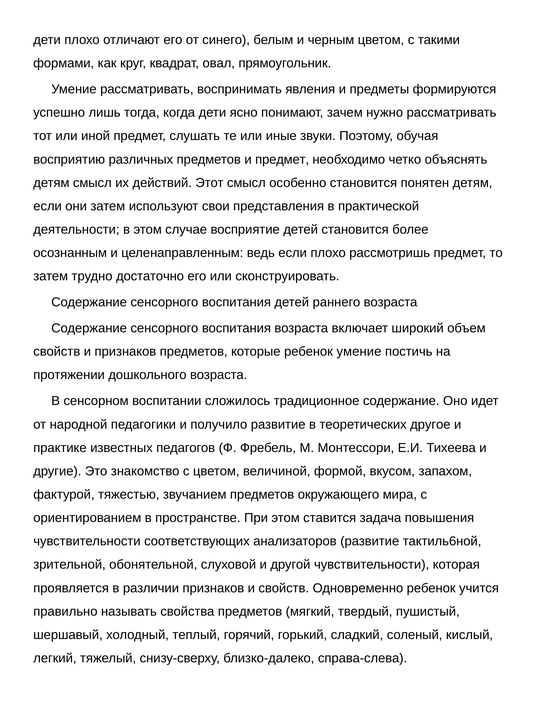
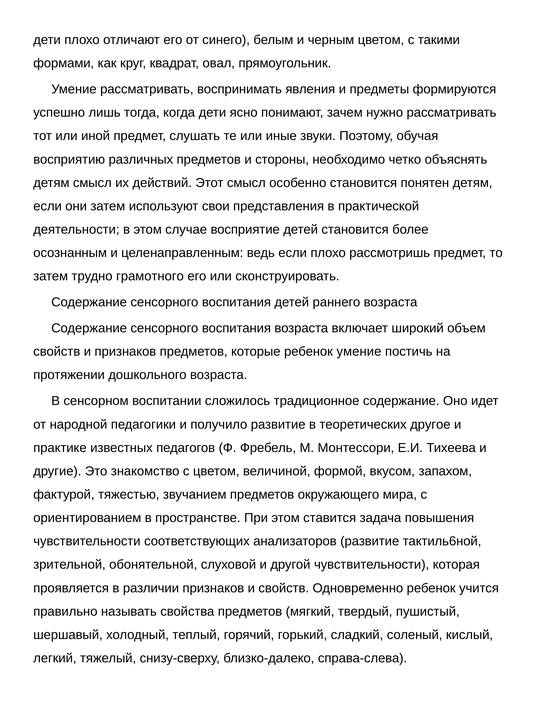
и предмет: предмет -> стороны (282, 159)
достаточно: достаточно -> грамотного (150, 276)
